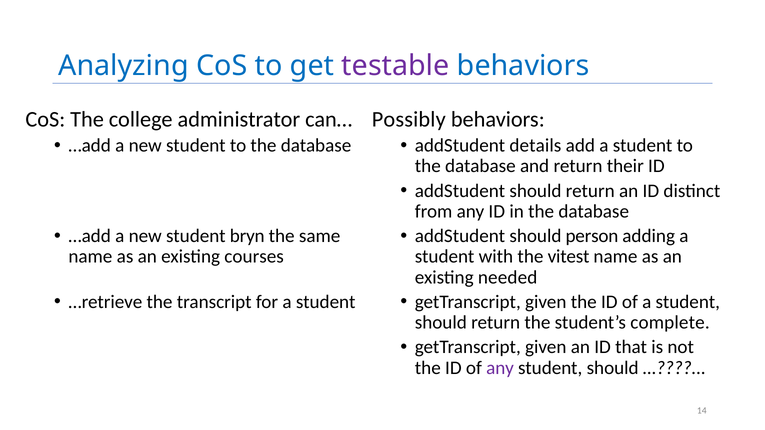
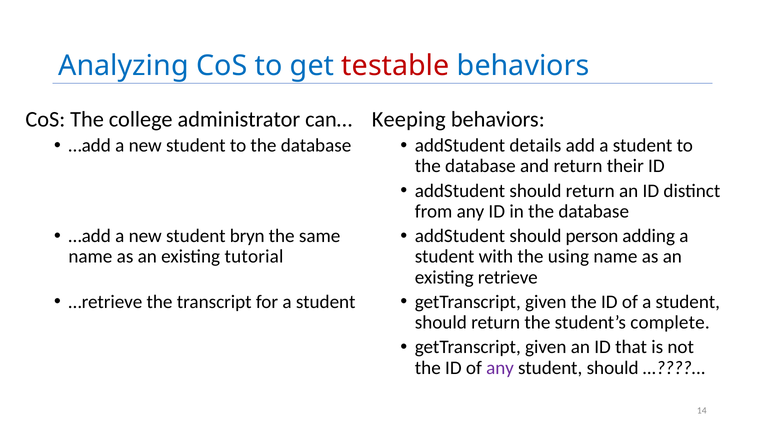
testable colour: purple -> red (395, 66)
Possibly: Possibly -> Keeping (409, 119)
courses: courses -> tutorial (254, 257)
vitest: vitest -> using (568, 257)
needed: needed -> retrieve (508, 277)
